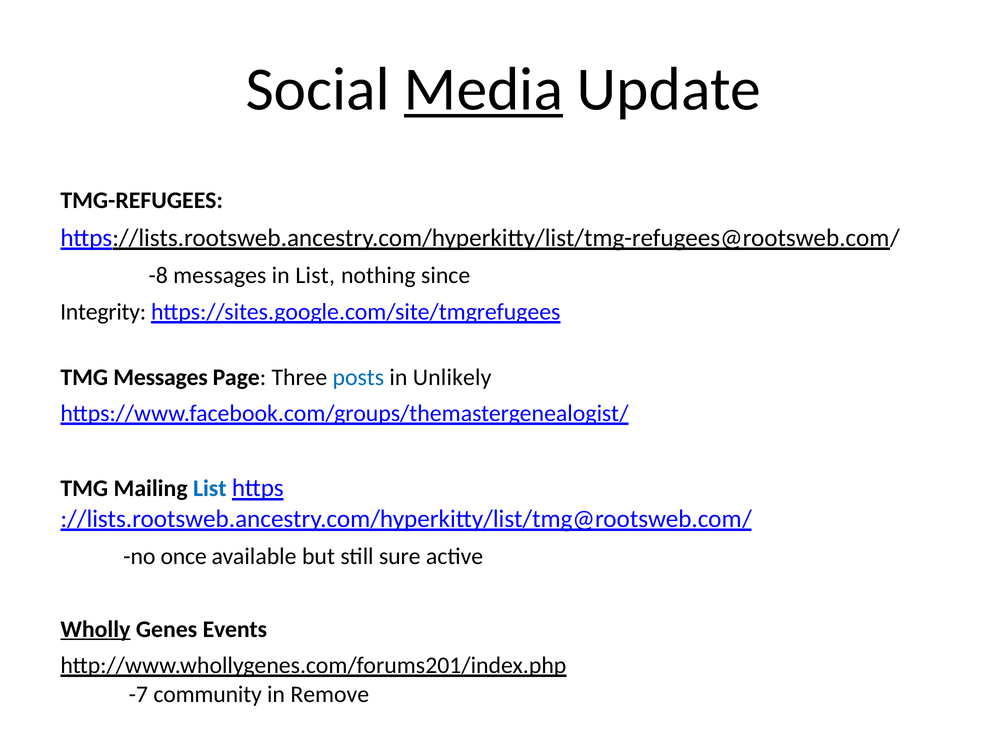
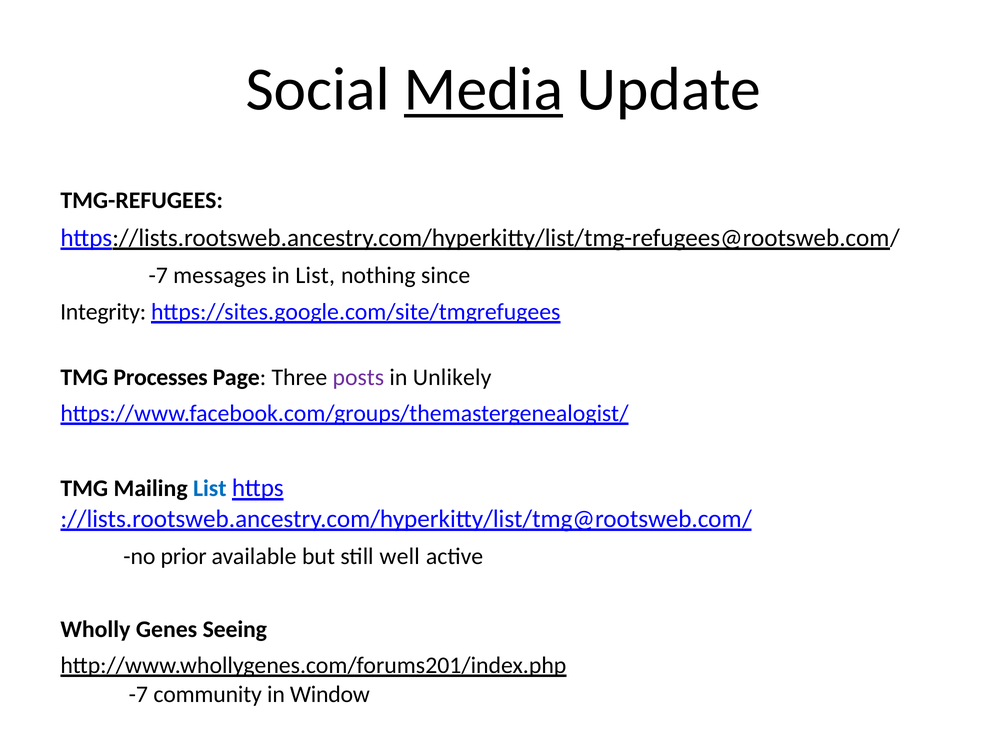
-8: -8 -> -7 (158, 276)
TMG Messages: Messages -> Processes (161, 377)
posts colour: blue -> purple (358, 377)
once: once -> prior (184, 557)
sure: sure -> well (400, 557)
Wholly underline: present -> none (95, 629)
Events: Events -> Seeing (235, 629)
Remove: Remove -> Window (330, 695)
